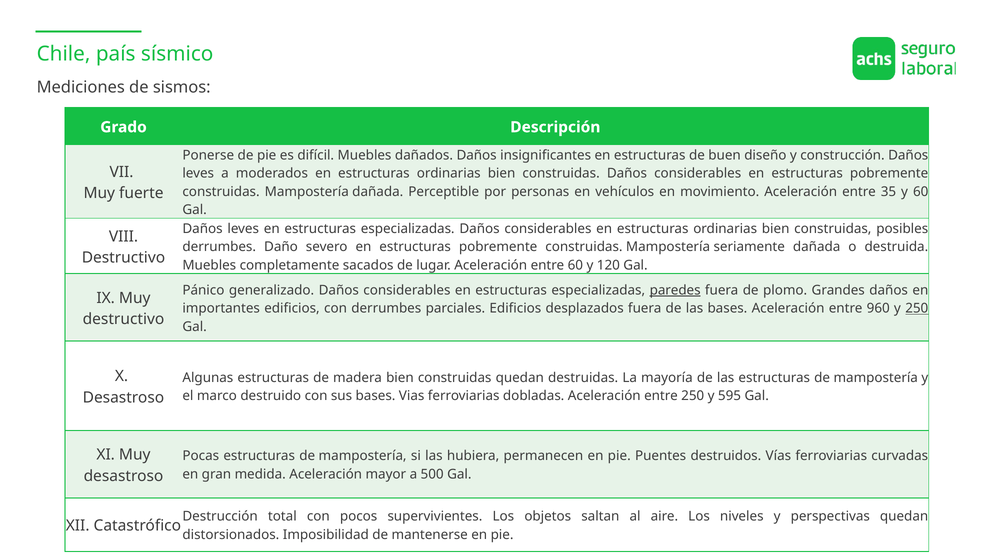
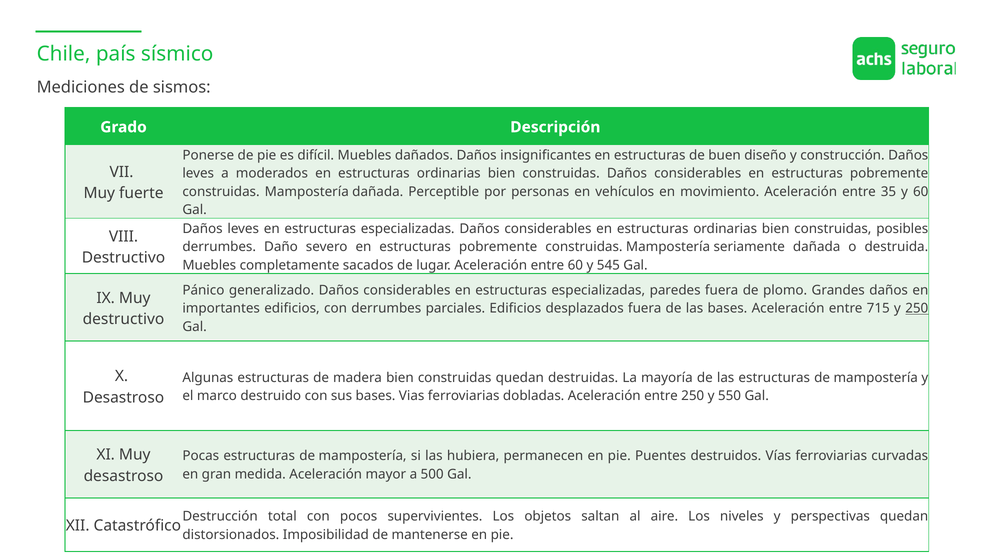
120: 120 -> 545 (608, 265)
paredes underline: present -> none (675, 290)
960: 960 -> 715 (878, 308)
595: 595 -> 550 (729, 396)
